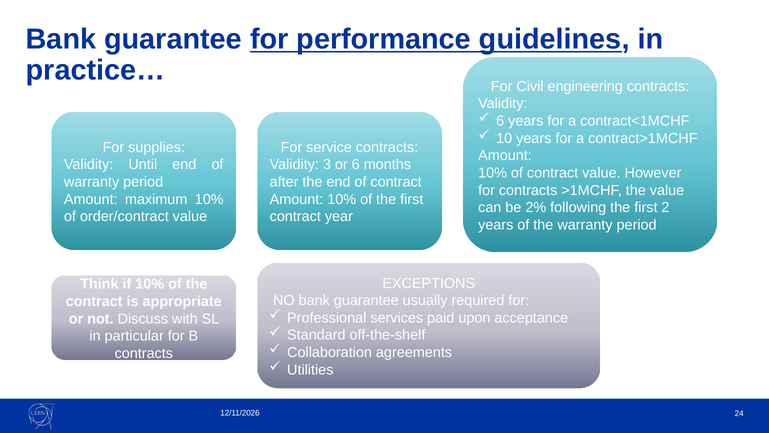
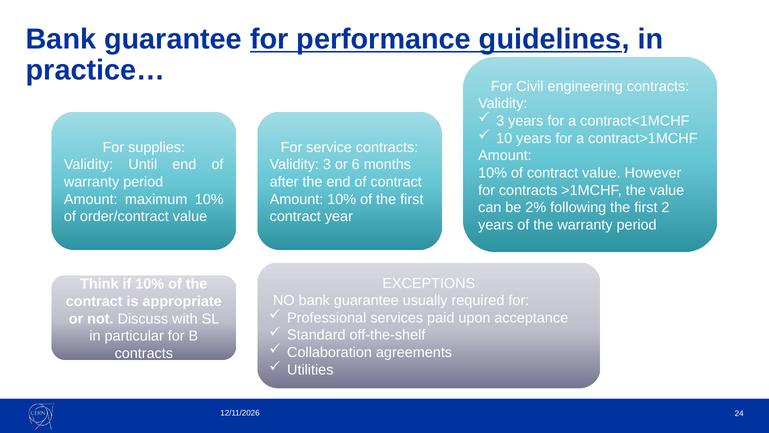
6: 6 -> 3 (500, 121)
